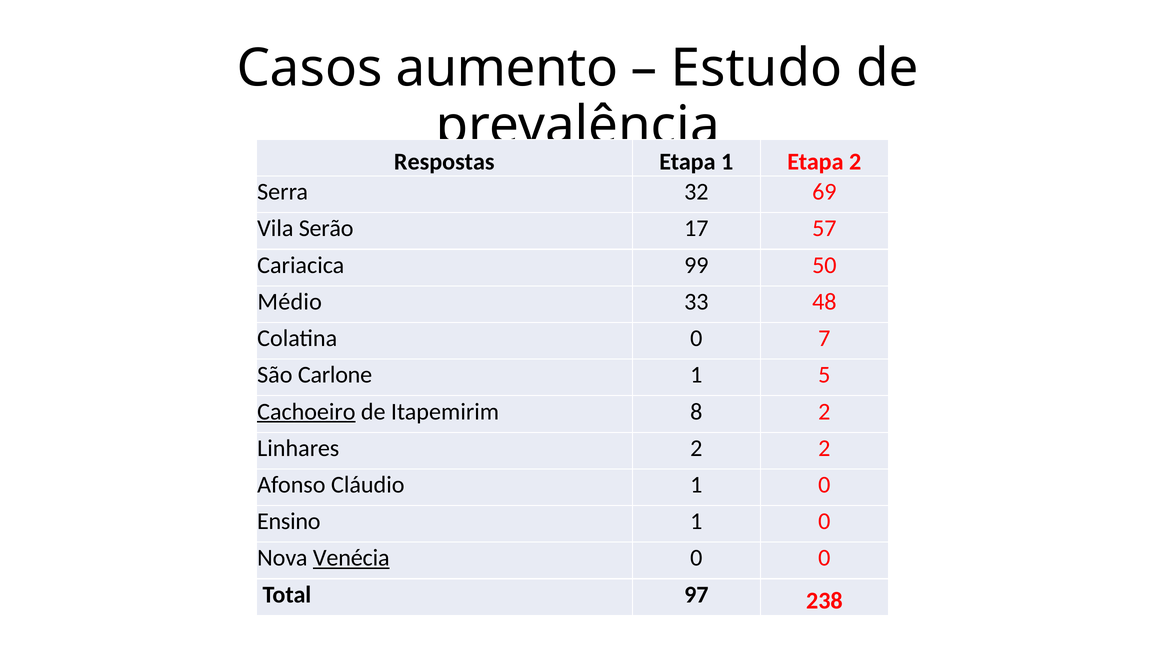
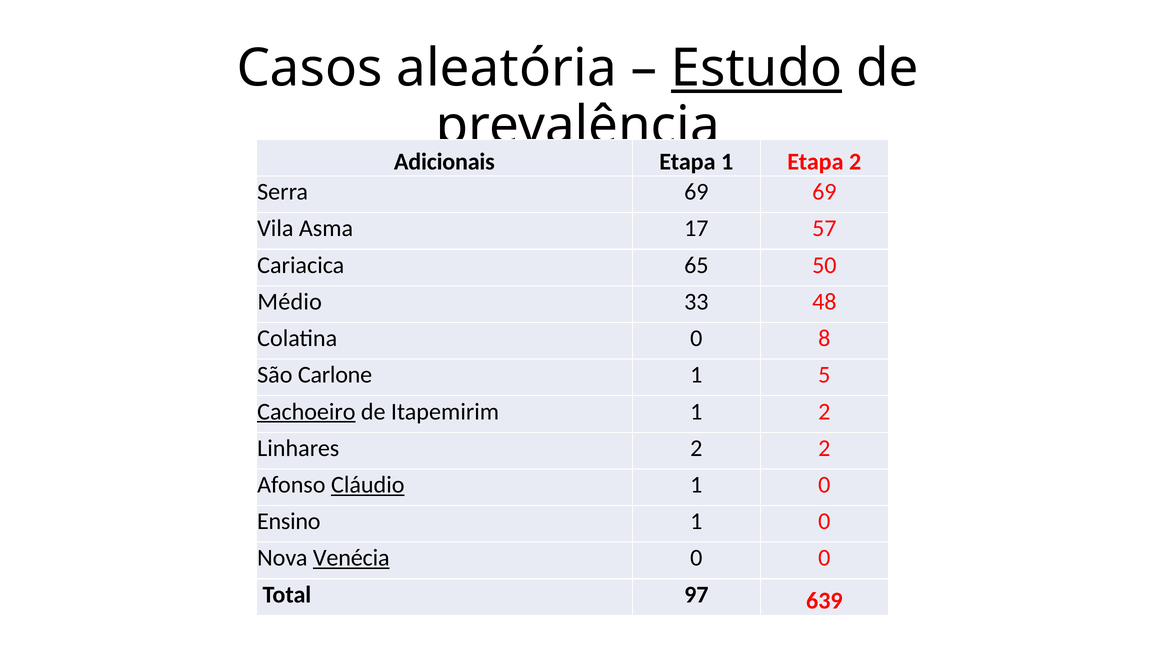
aumento: aumento -> aleatória (506, 69)
Estudo underline: none -> present (757, 69)
Respostas: Respostas -> Adicionais (444, 162)
Serra 32: 32 -> 69 (696, 192)
Serão: Serão -> Asma (326, 229)
99: 99 -> 65 (696, 265)
7: 7 -> 8 (824, 339)
Itapemirim 8: 8 -> 1 (696, 412)
Cláudio underline: none -> present (368, 485)
238: 238 -> 639 (824, 601)
